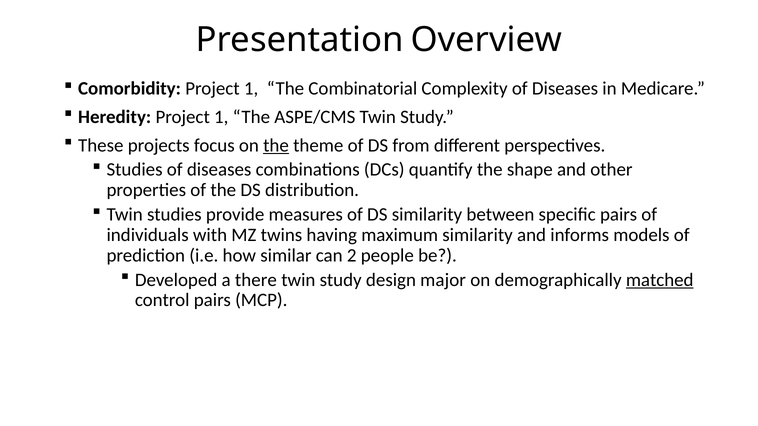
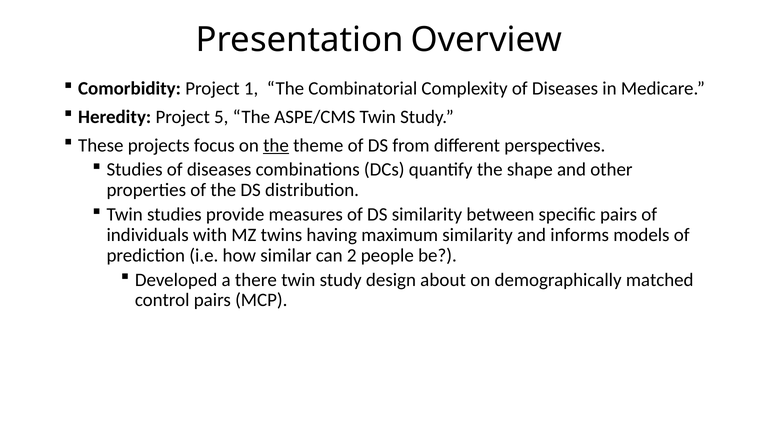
Heredity Project 1: 1 -> 5 (221, 117)
major: major -> about (443, 280)
matched underline: present -> none (660, 280)
